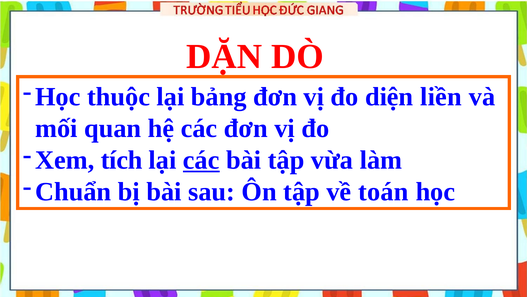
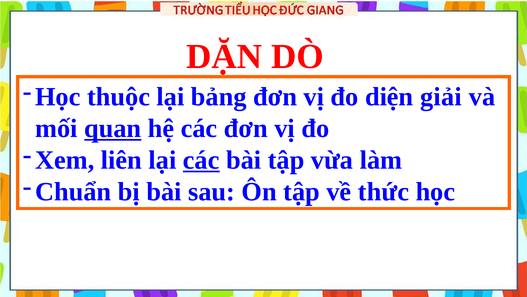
liền: liền -> giải (441, 97)
quan underline: none -> present (113, 128)
tích: tích -> liên (121, 160)
toán: toán -> thức (383, 192)
